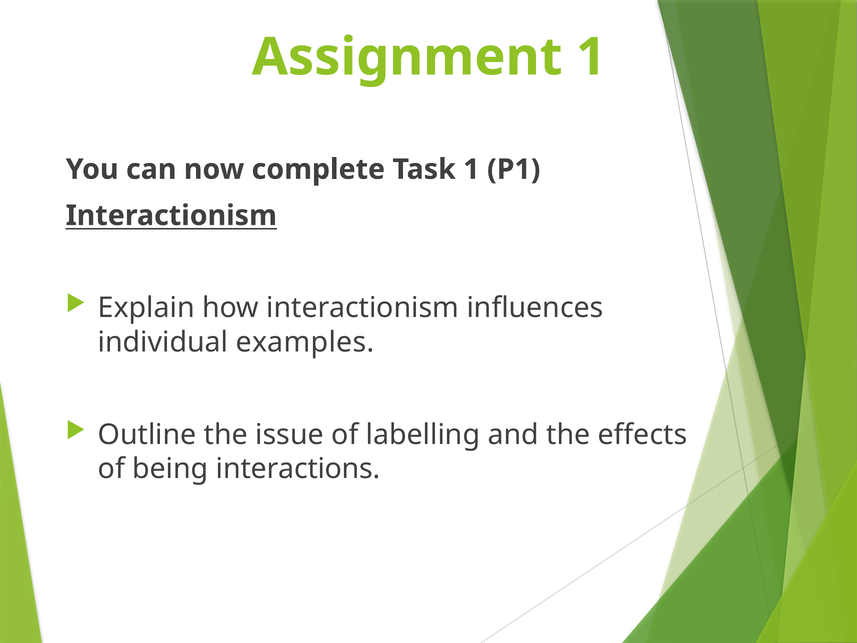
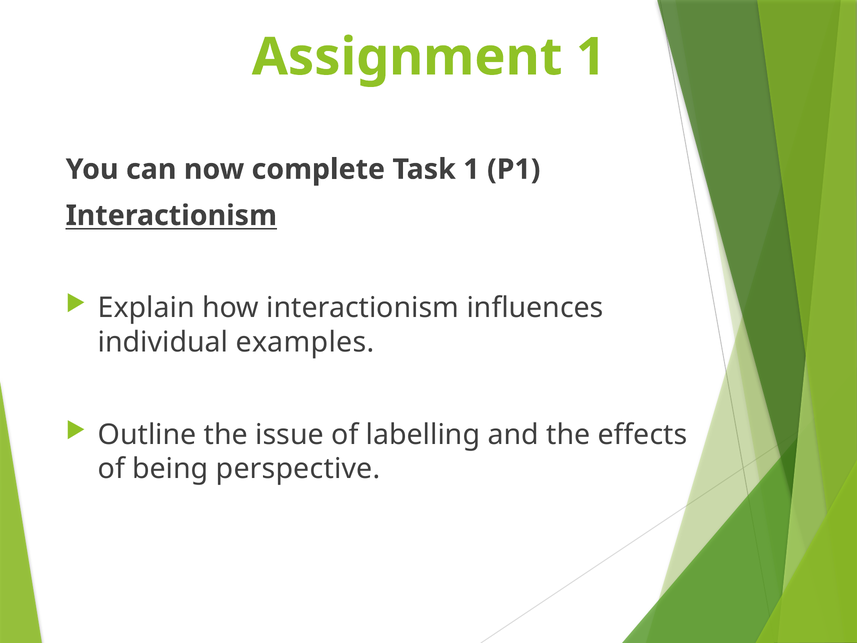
interactions: interactions -> perspective (298, 469)
